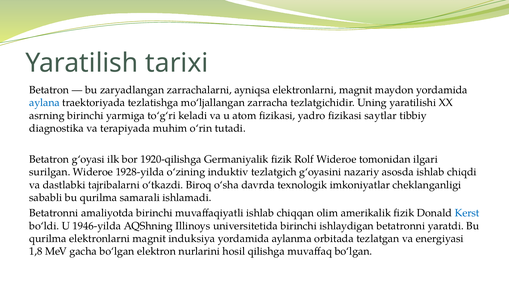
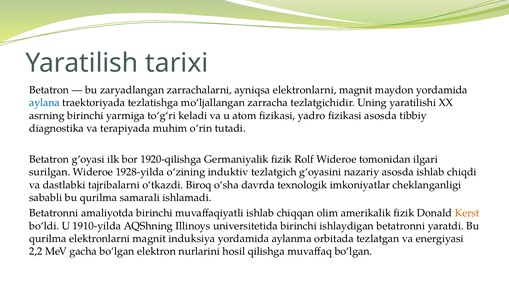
fizikasi saytlar: saytlar -> asosda (381, 115)
Kerst colour: blue -> orange (467, 213)
1946-yilda: 1946-yilda -> 1910-yilda (97, 225)
1,8: 1,8 -> 2,2 (36, 251)
